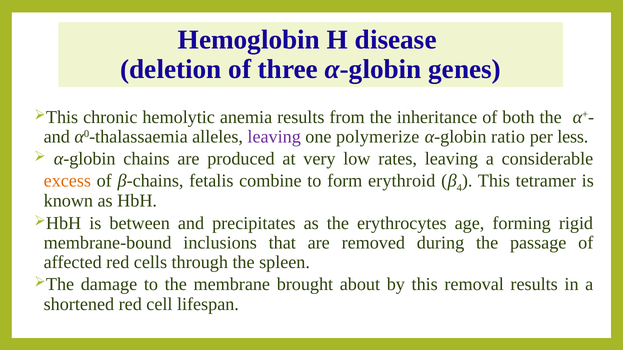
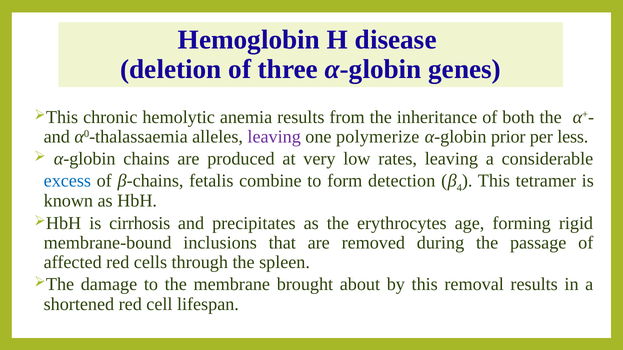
ratio: ratio -> prior (508, 137)
excess colour: orange -> blue (67, 181)
erythroid: erythroid -> detection (402, 181)
between: between -> cirrhosis (140, 223)
